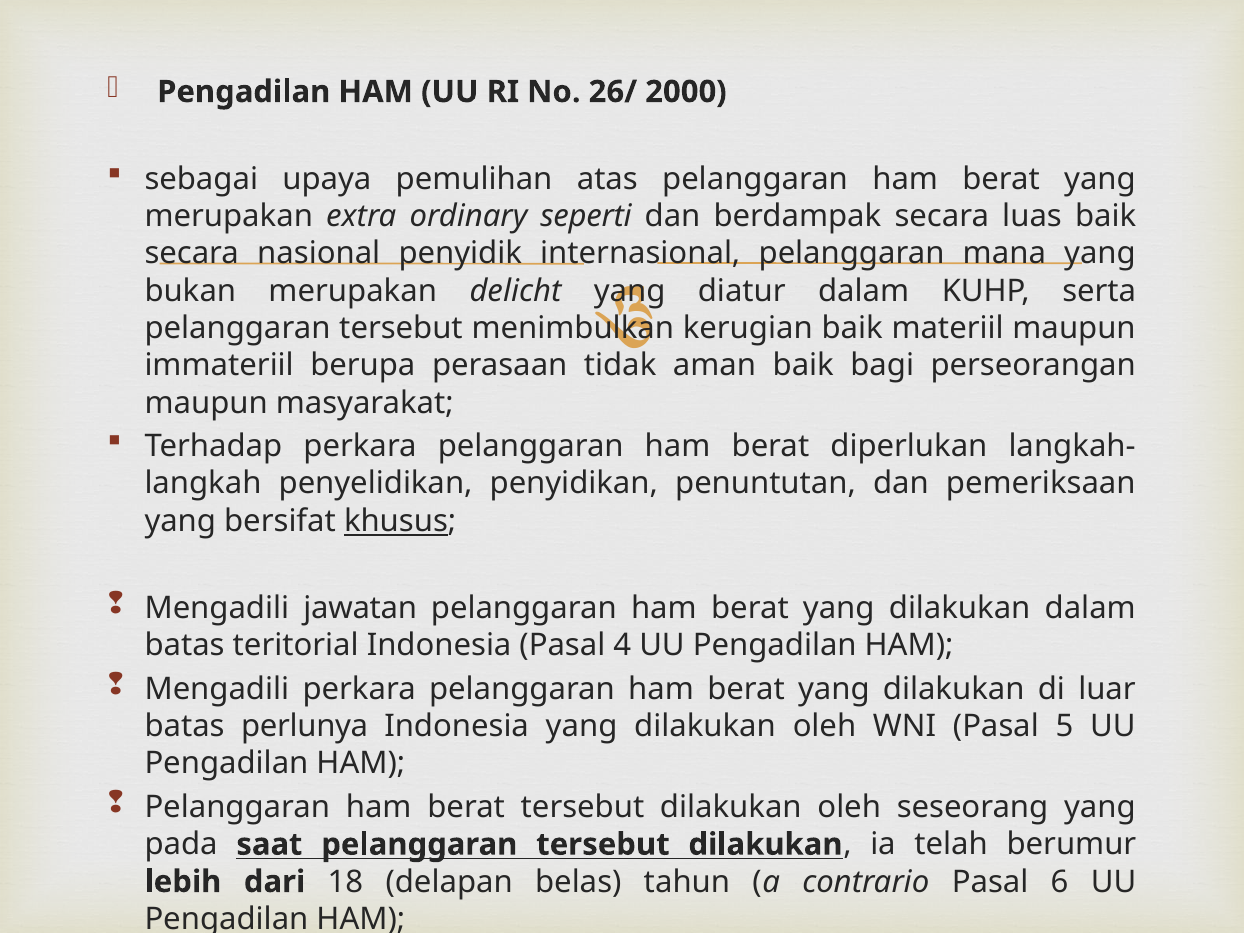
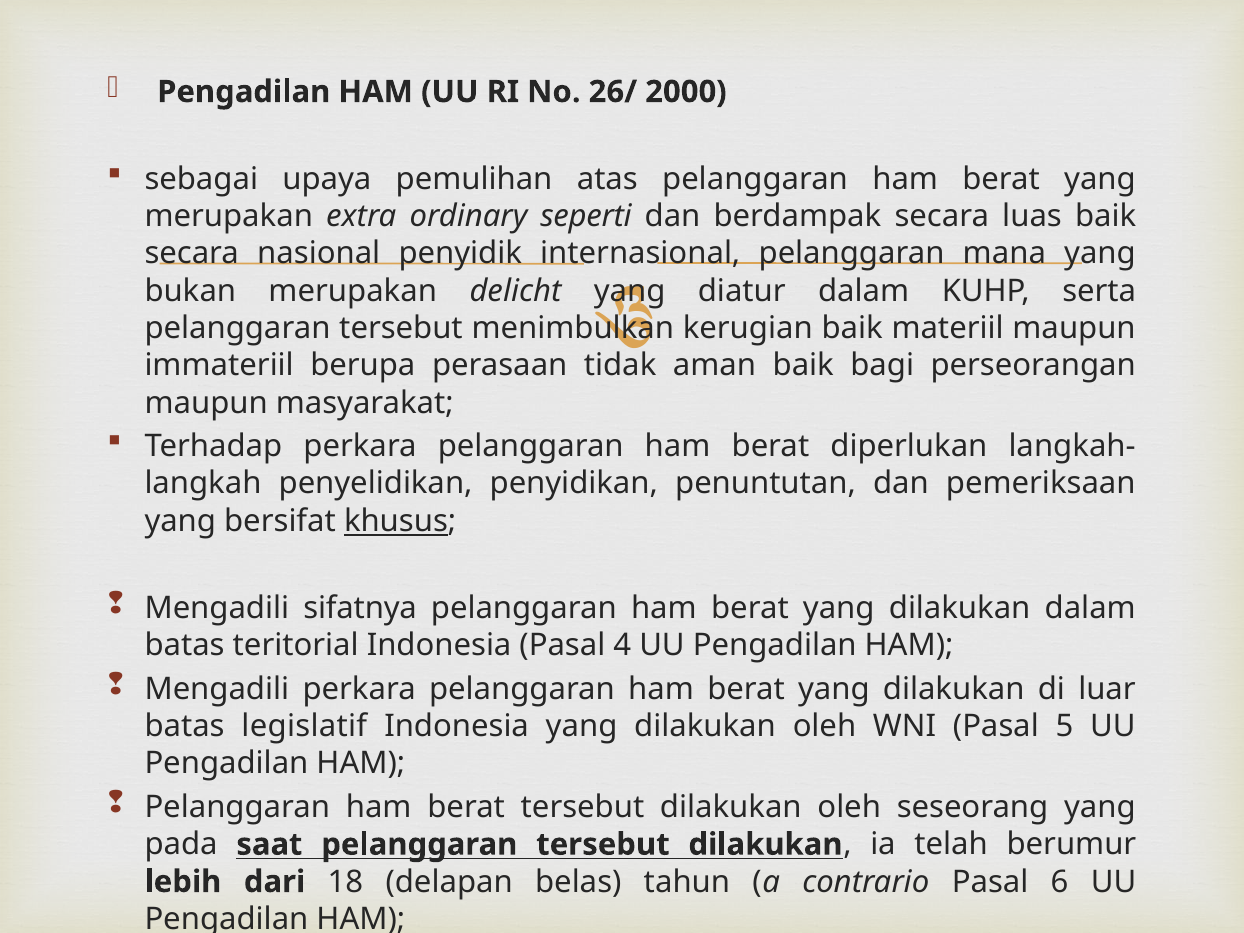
jawatan: jawatan -> sifatnya (360, 608)
perlunya: perlunya -> legislatif (304, 726)
